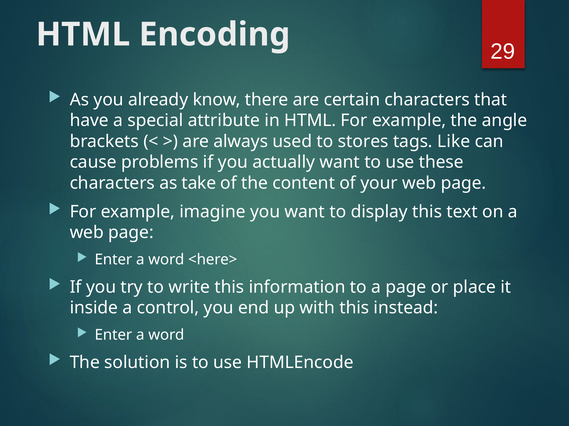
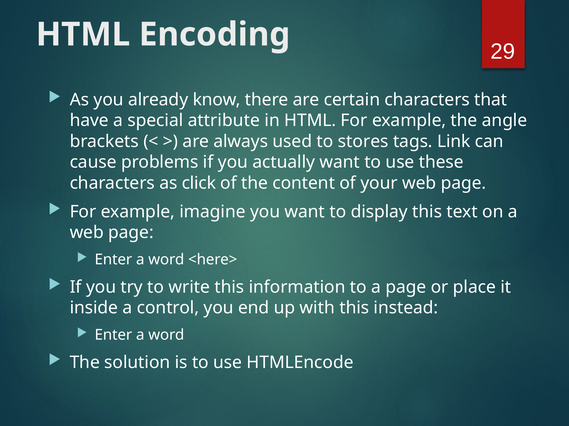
Like: Like -> Link (454, 142)
take: take -> click (199, 183)
